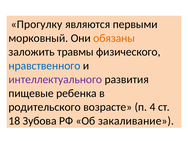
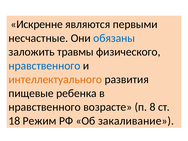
Прогулку: Прогулку -> Искренне (37, 24)
морковный: морковный -> несчастные (38, 38)
обязаны colour: orange -> blue (114, 38)
интеллектуального colour: purple -> orange (55, 79)
родительского: родительского -> нравственного (45, 107)
4: 4 -> 8 (152, 107)
Зубова: Зубова -> Режим (40, 121)
